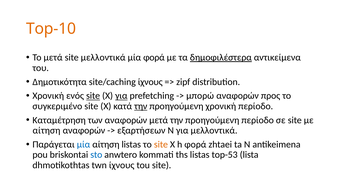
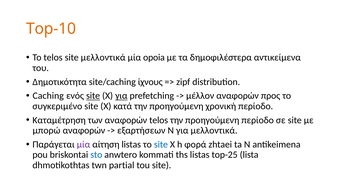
Το μετά: μετά -> telos (53, 58)
μία φορά: φορά -> opoia (154, 58)
δημοφιλέστερα underline: present -> none (221, 58)
Χρονική: Χρονική -> Caching (48, 96)
μπορώ: μπορώ -> μέλλον (200, 96)
την underline: present -> none (141, 106)
αναφορών μετά: μετά -> telos (159, 120)
αίτηση: αίτηση -> μπορώ (46, 131)
μία colour: blue -> purple (83, 145)
site colour: orange -> blue (161, 145)
top-53: top-53 -> top-25 (225, 155)
twn ίχνους: ίχνους -> partial (122, 166)
